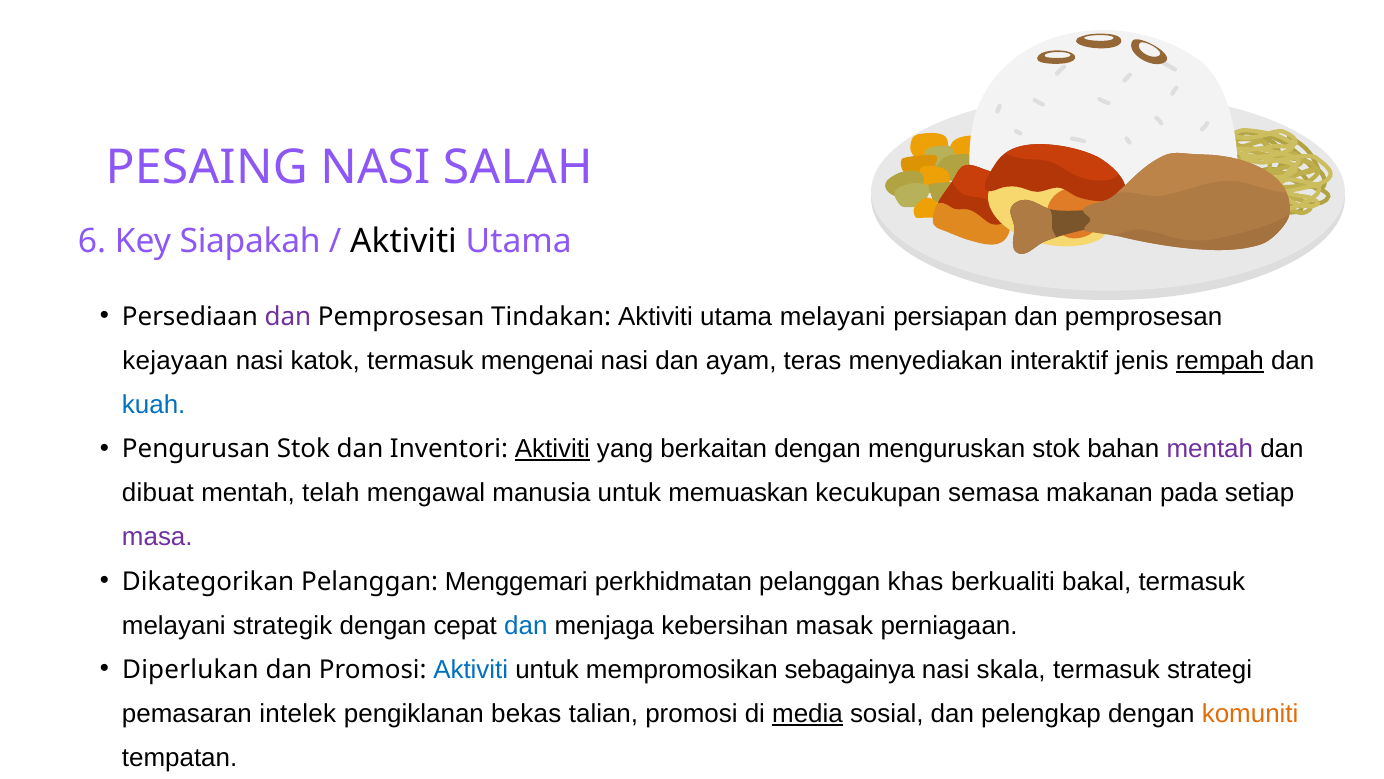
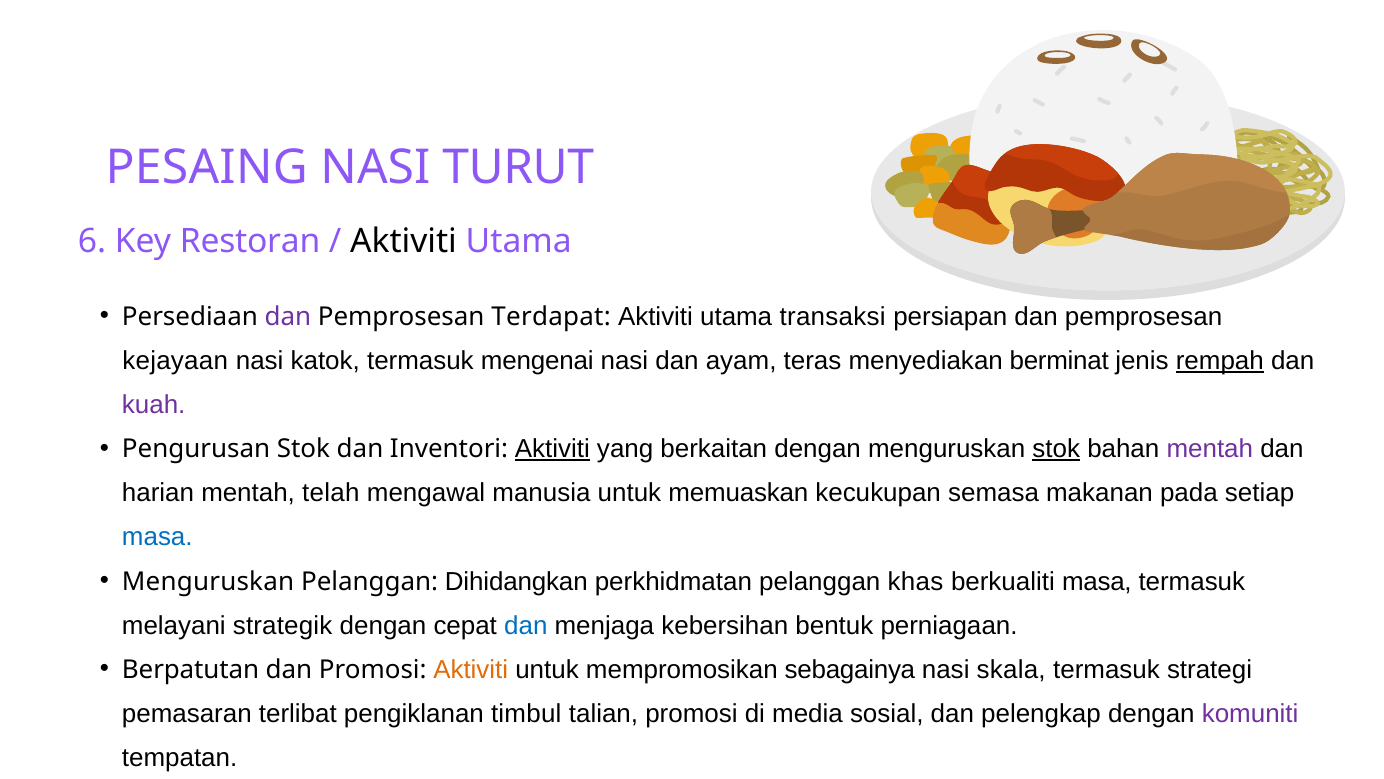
SALAH: SALAH -> TURUT (518, 167)
Siapakah: Siapakah -> Restoran (250, 241)
Tindakan: Tindakan -> Terdapat (551, 316)
utama melayani: melayani -> transaksi (833, 316)
interaktif: interaktif -> berminat (1059, 361)
kuah colour: blue -> purple (154, 405)
stok underline: none -> present (1056, 449)
dibuat: dibuat -> harian (158, 493)
masa colour: purple -> blue (157, 537)
Dikategorikan: Dikategorikan -> Menguruskan (208, 581)
Menggemari: Menggemari -> Dihidangkan (516, 581)
berkualiti bakal: bakal -> masa (1097, 581)
masak: masak -> bentuk (834, 625)
Diperlukan: Diperlukan -> Berpatutan (191, 669)
Aktiviti colour: blue -> orange (471, 669)
intelek: intelek -> terlibat (298, 713)
bekas: bekas -> timbul (526, 713)
media underline: present -> none (807, 713)
komuniti colour: orange -> purple (1250, 713)
